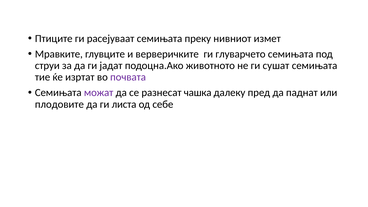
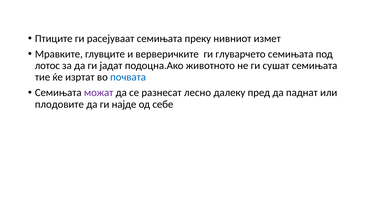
струи: струи -> лотос (47, 66)
почвата colour: purple -> blue (128, 77)
чашка: чашка -> лесно (198, 93)
листа: листа -> најде (124, 104)
